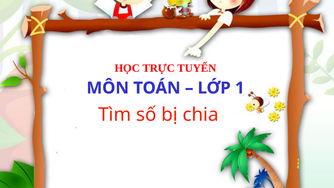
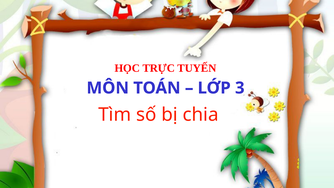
1: 1 -> 3 (240, 88)
